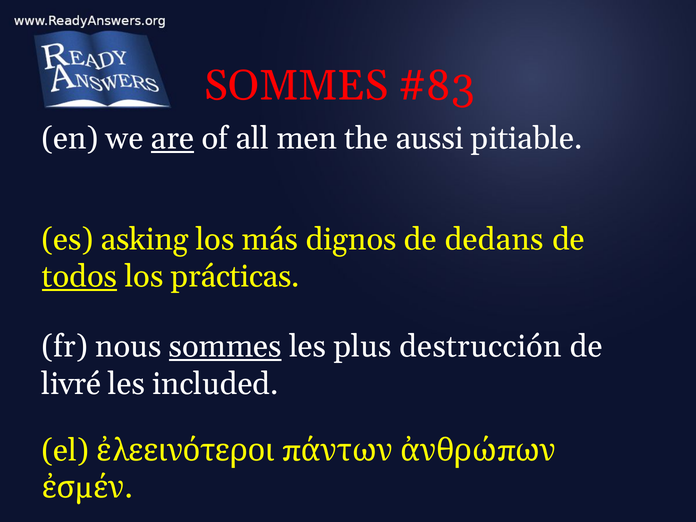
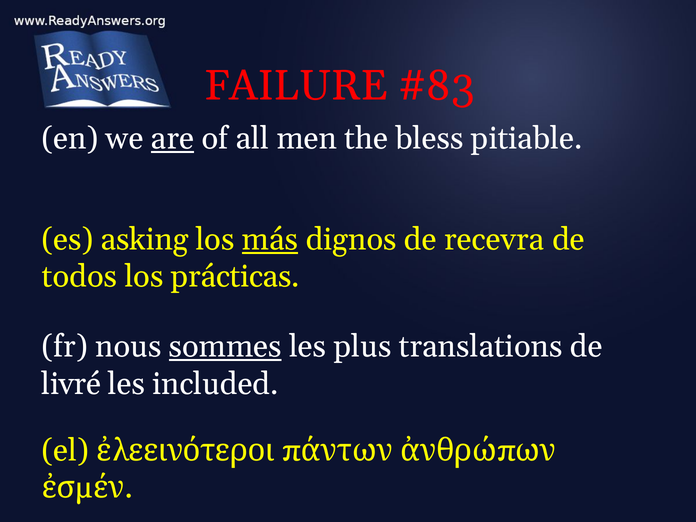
SOMMES: SOMMES -> FAILURE (296, 86)
aussi: aussi -> bless (430, 139)
más underline: none -> present (270, 240)
dedans: dedans -> recevra (494, 240)
todos underline: present -> none (79, 277)
destrucción: destrucción -> translations (481, 347)
